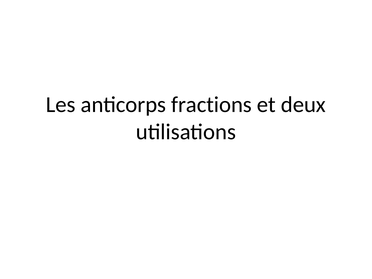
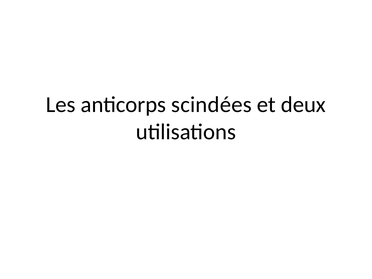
fractions: fractions -> scindées (211, 105)
